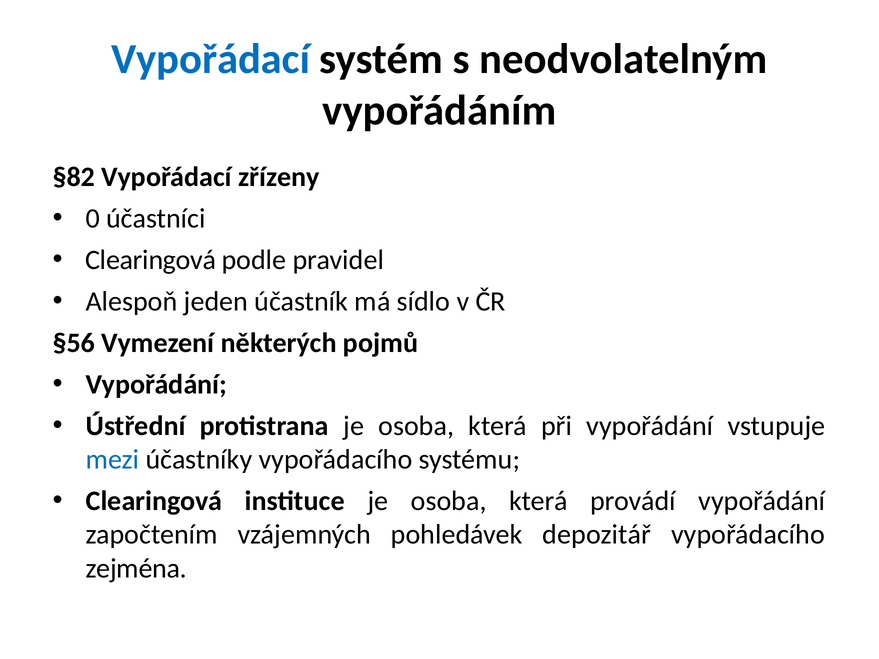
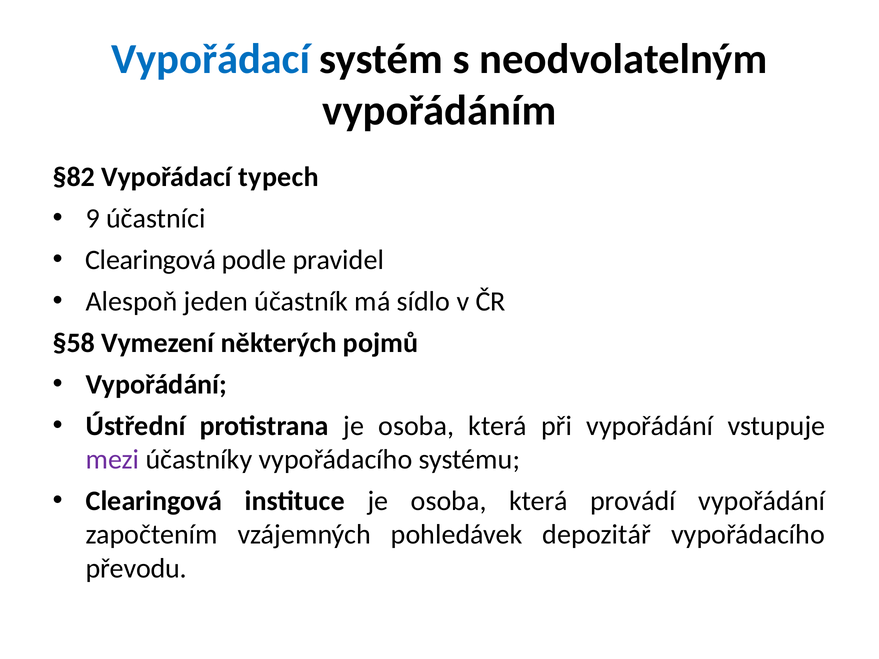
zřízeny: zřízeny -> typech (279, 177)
0: 0 -> 9 (93, 219)
§56: §56 -> §58 (74, 343)
mezi colour: blue -> purple (113, 460)
zejména: zejména -> převodu (136, 568)
